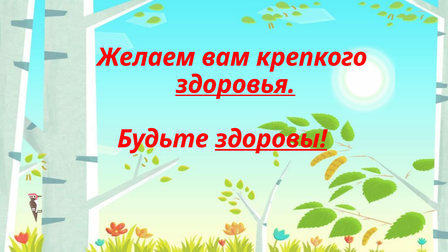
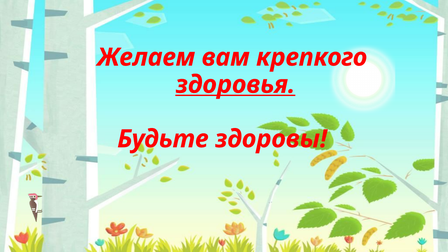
здоровы underline: present -> none (271, 139)
